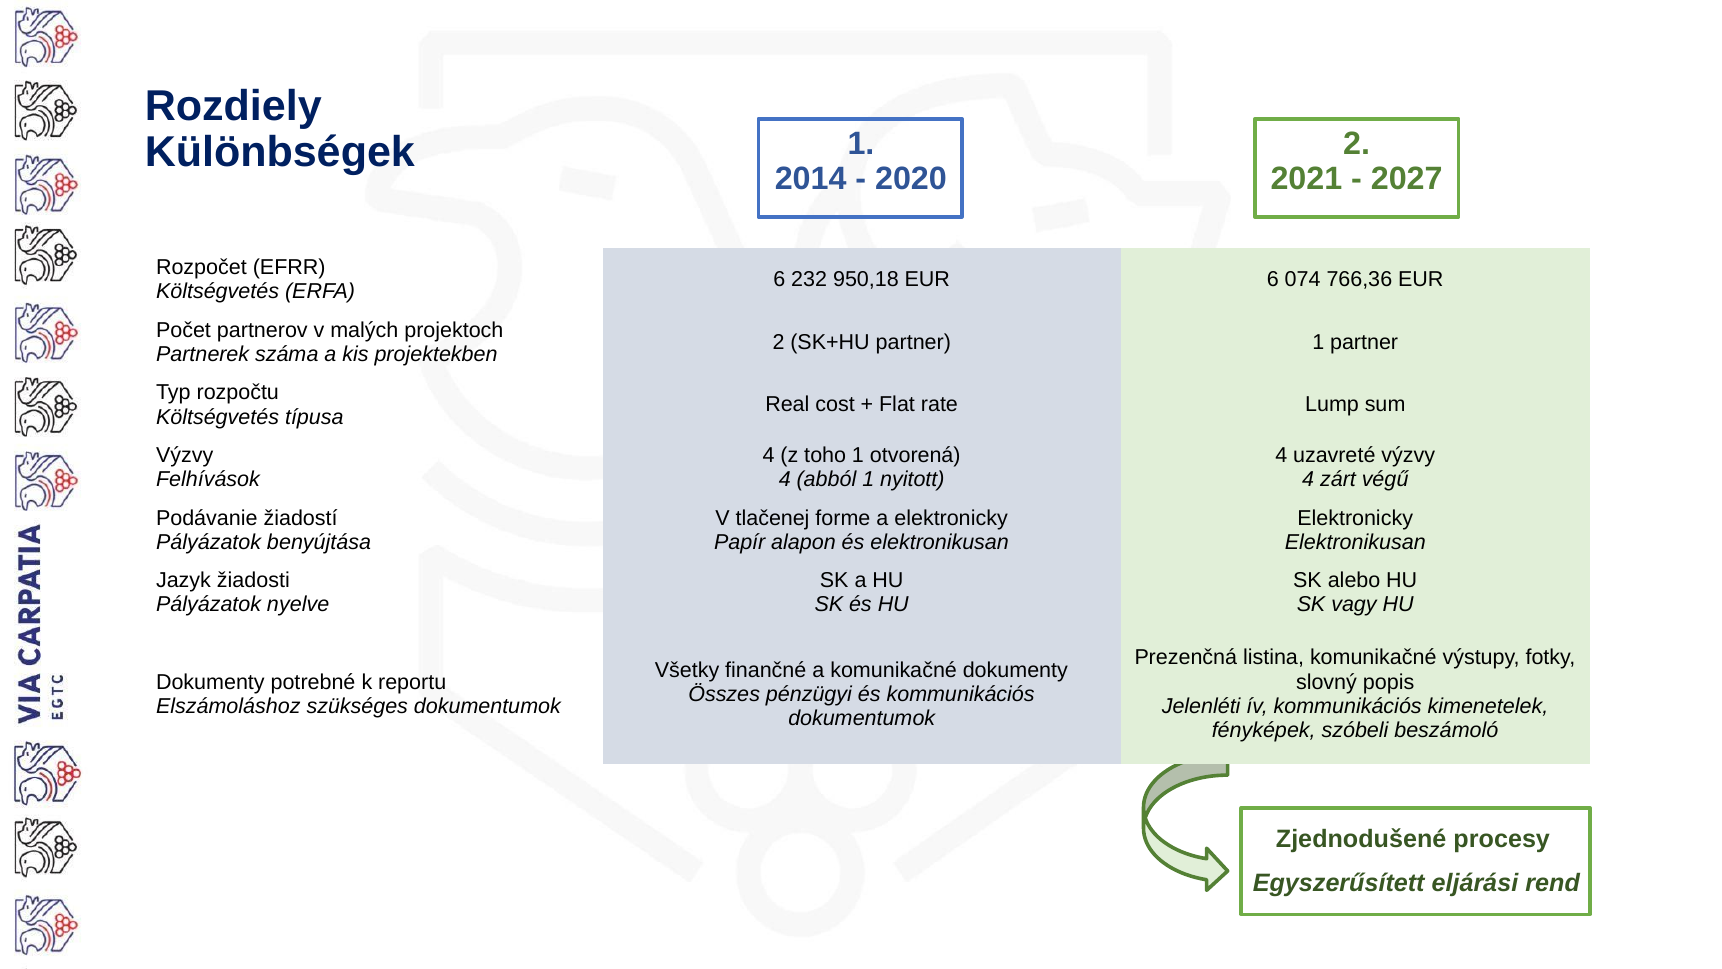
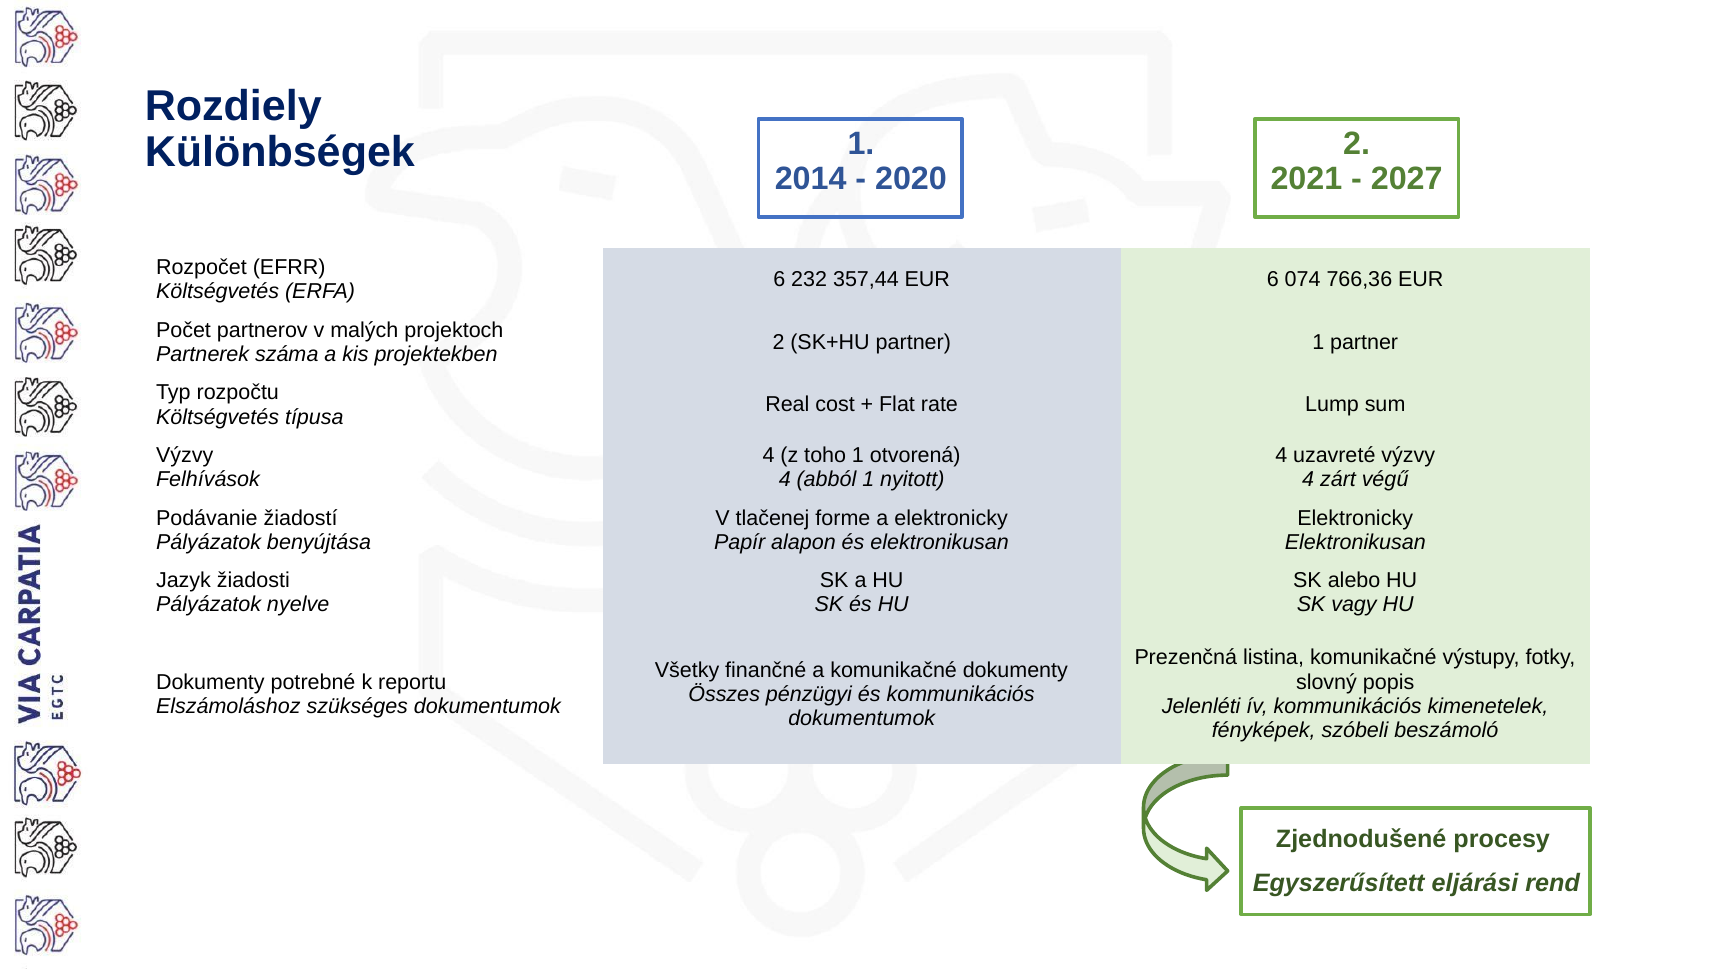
950,18: 950,18 -> 357,44 (866, 280)
